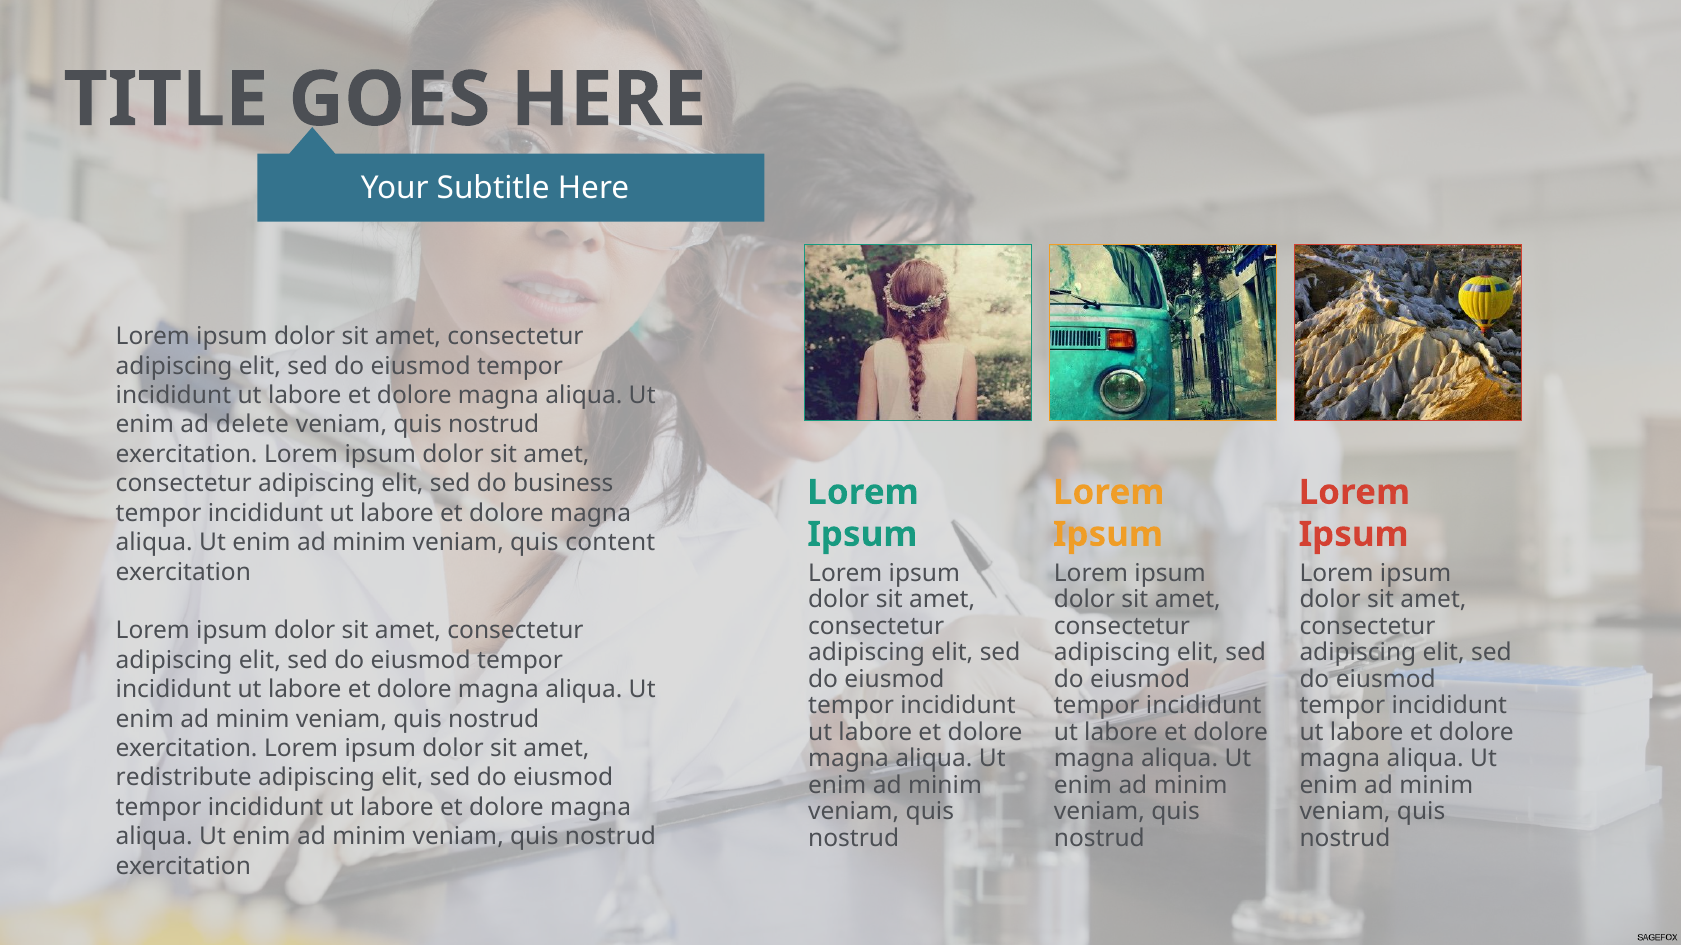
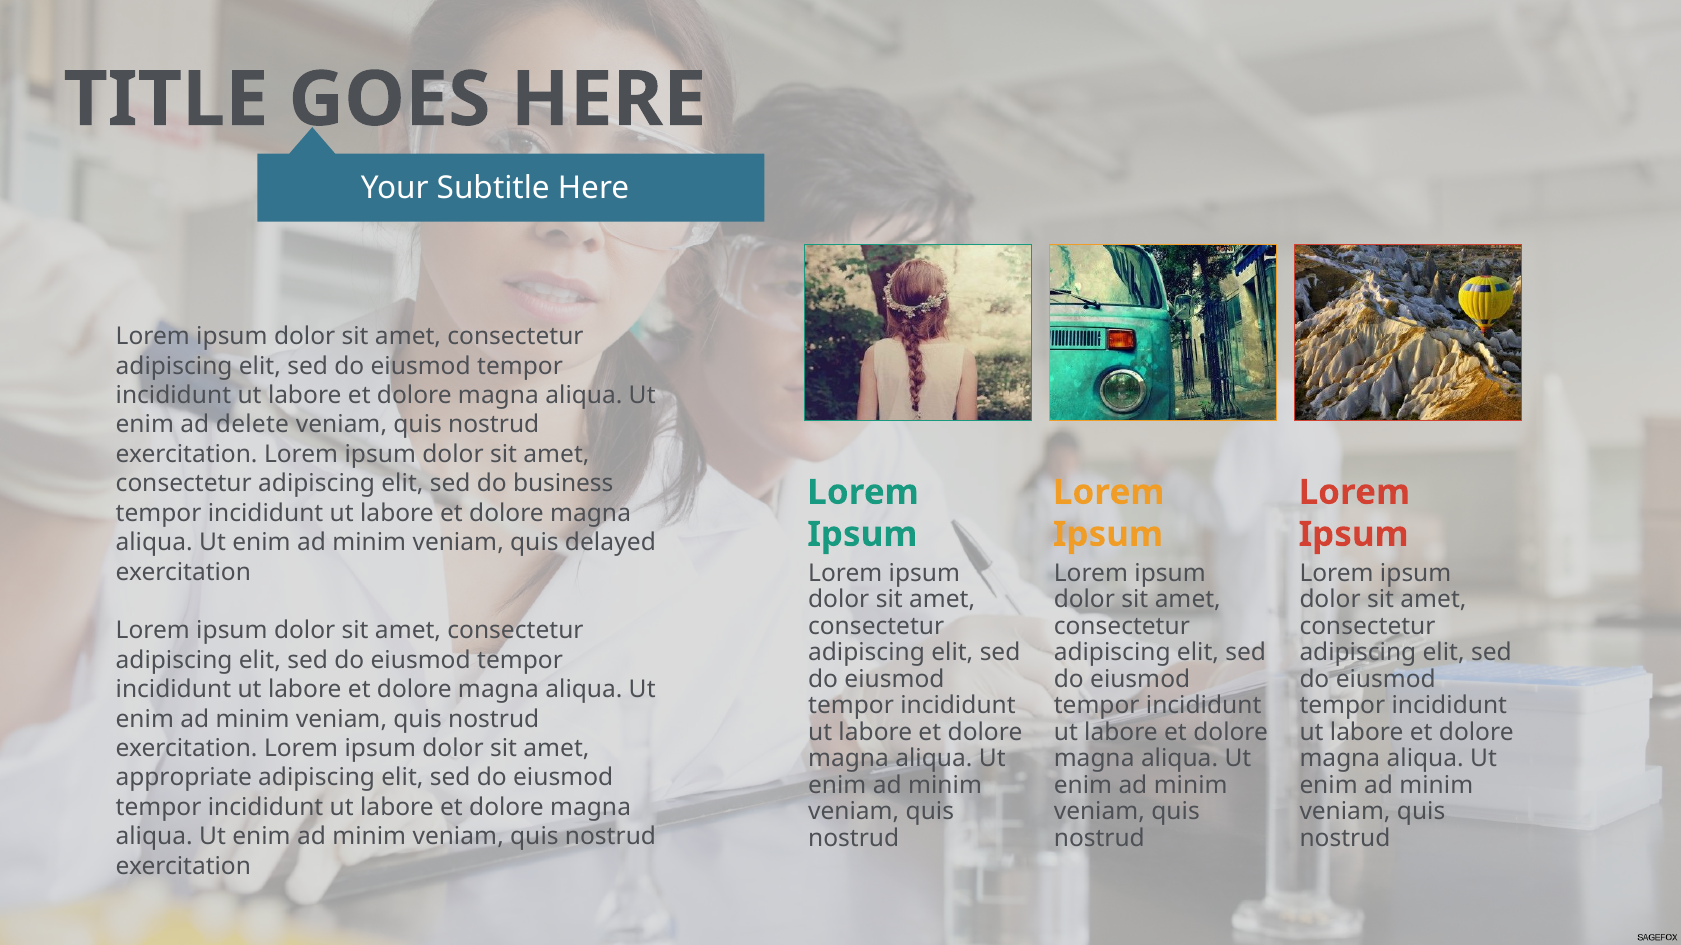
content: content -> delayed (610, 543)
redistribute: redistribute -> appropriate (184, 778)
